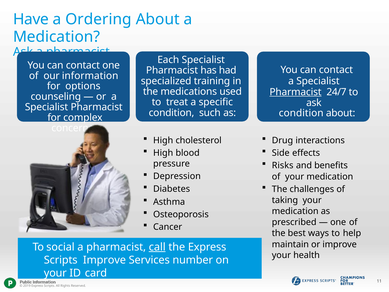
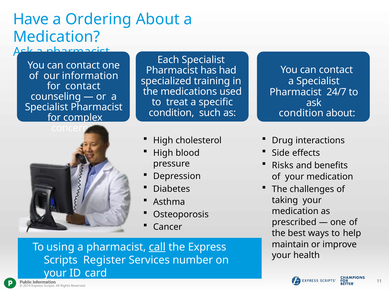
for options: options -> contact (83, 86)
Pharmacist underline: present -> none (296, 92)
social: social -> using (60, 247)
Scripts Improve: Improve -> Register (104, 260)
